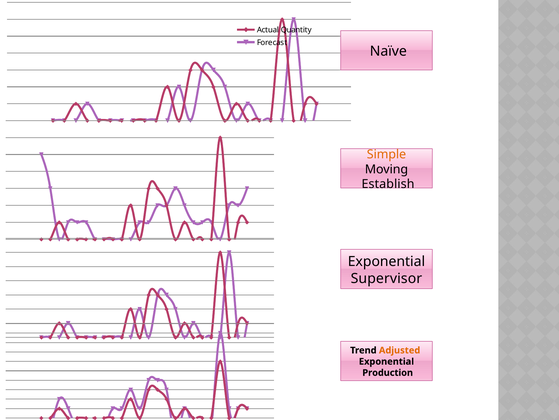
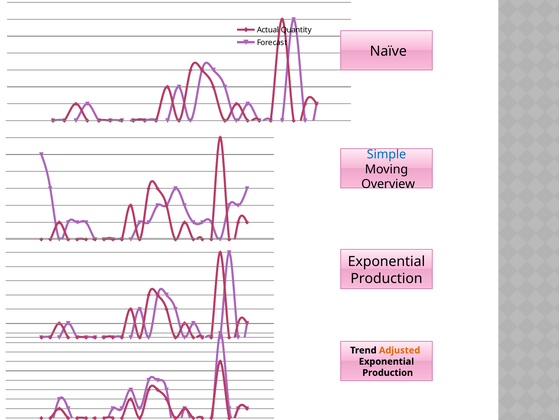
Simple colour: orange -> blue (386, 154)
Establish: Establish -> Overview (388, 184)
Supervisor: Supervisor -> Production (386, 278)
